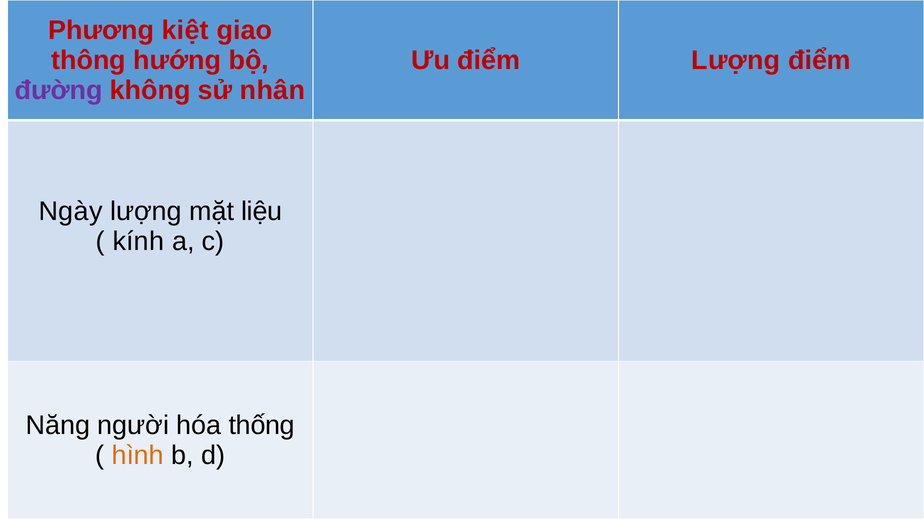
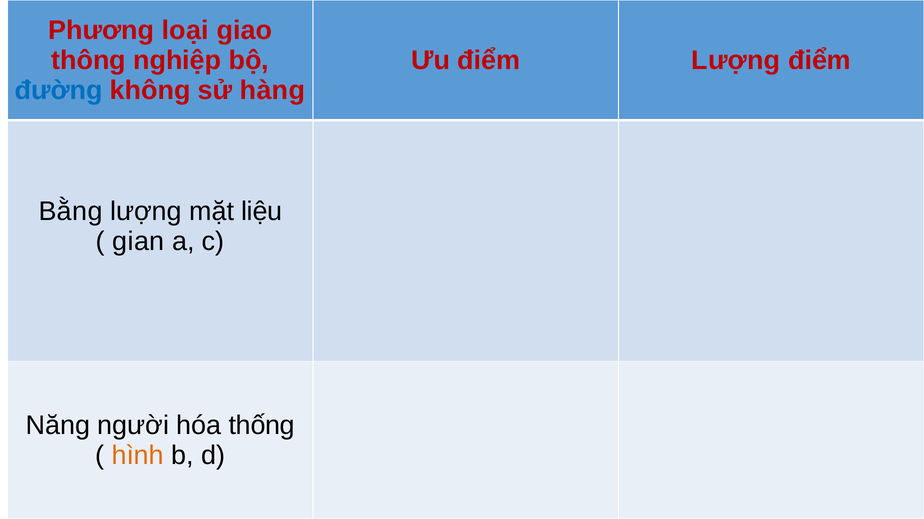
kiệt: kiệt -> loại (185, 31)
hướng: hướng -> nghiệp (177, 61)
đường colour: purple -> blue (59, 91)
nhân: nhân -> hàng (273, 91)
Ngày: Ngày -> Bằng (71, 212)
kính: kính -> gian (138, 242)
